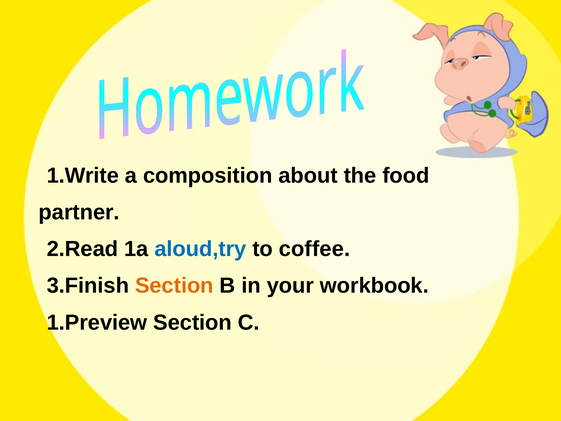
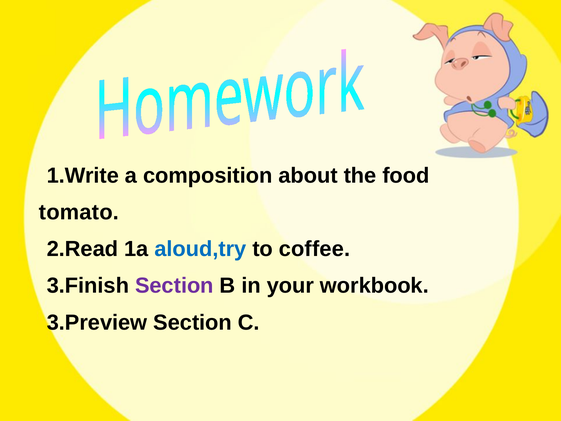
partner: partner -> tomato (79, 212)
Section colour: orange -> purple (174, 286)
1.Preview: 1.Preview -> 3.Preview (97, 322)
